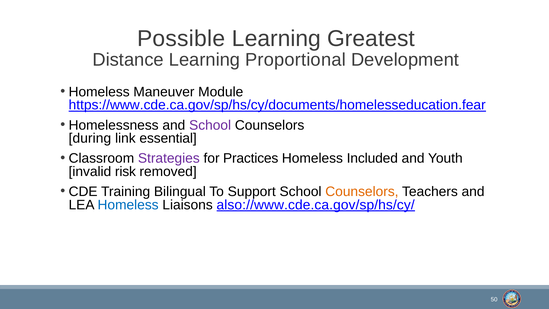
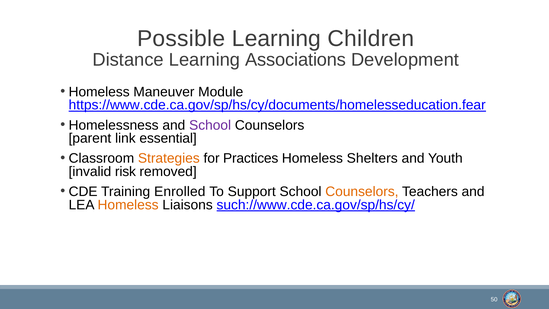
Greatest: Greatest -> Children (371, 39)
Proportional: Proportional -> Associations (296, 60)
during: during -> parent (90, 138)
Strategies colour: purple -> orange (169, 158)
Included: Included -> Shelters (372, 158)
Bilingual: Bilingual -> Enrolled (180, 192)
Homeless colour: blue -> orange (128, 205)
also://www.cde.ca.gov/sp/hs/cy/: also://www.cde.ca.gov/sp/hs/cy/ -> such://www.cde.ca.gov/sp/hs/cy/ (316, 205)
